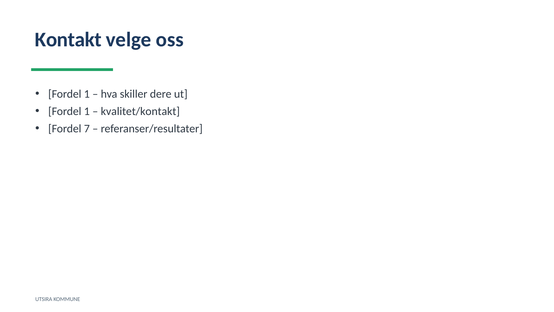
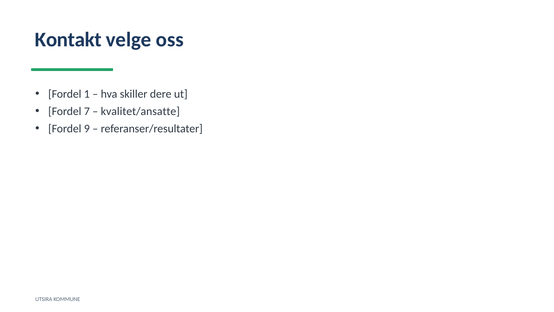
1: 1 -> 7 (87, 111)
kvalitet/kontakt: kvalitet/kontakt -> kvalitet/ansatte (140, 111)
7: 7 -> 9 (87, 128)
